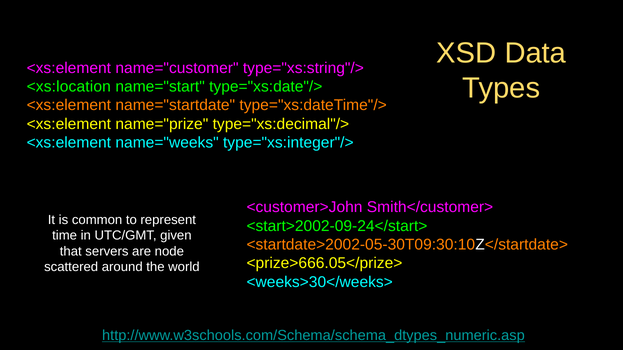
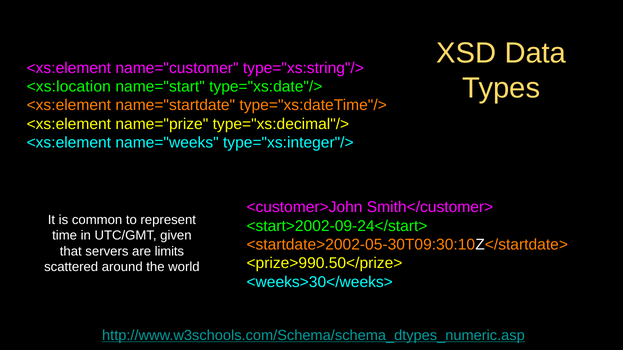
node: node -> limits (169, 252)
<prize>666.05</prize>: <prize>666.05</prize> -> <prize>990.50</prize> (324, 264)
